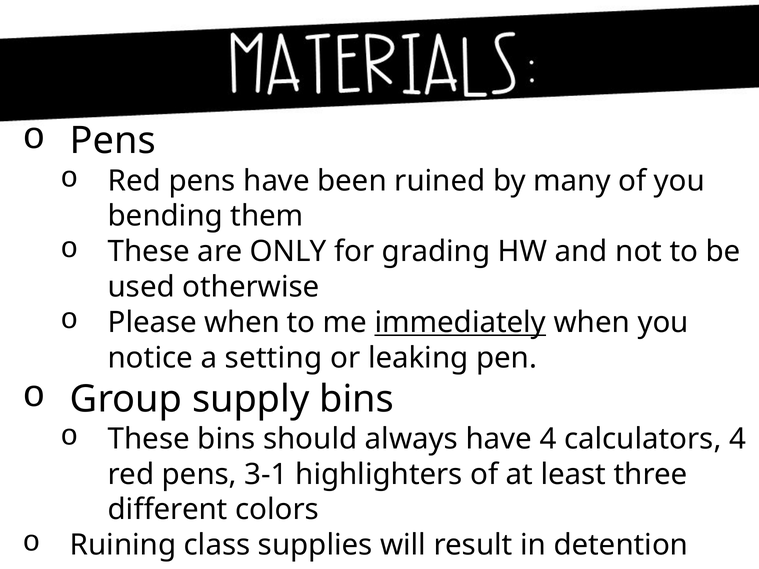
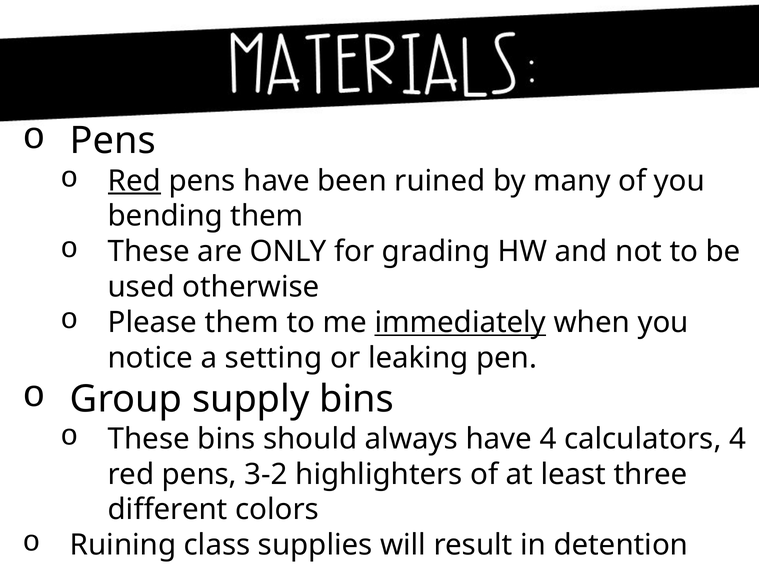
Red underline: none -> present (134, 181)
Please when: when -> them (242, 323)
3-1: 3-1 -> 3-2 (266, 474)
